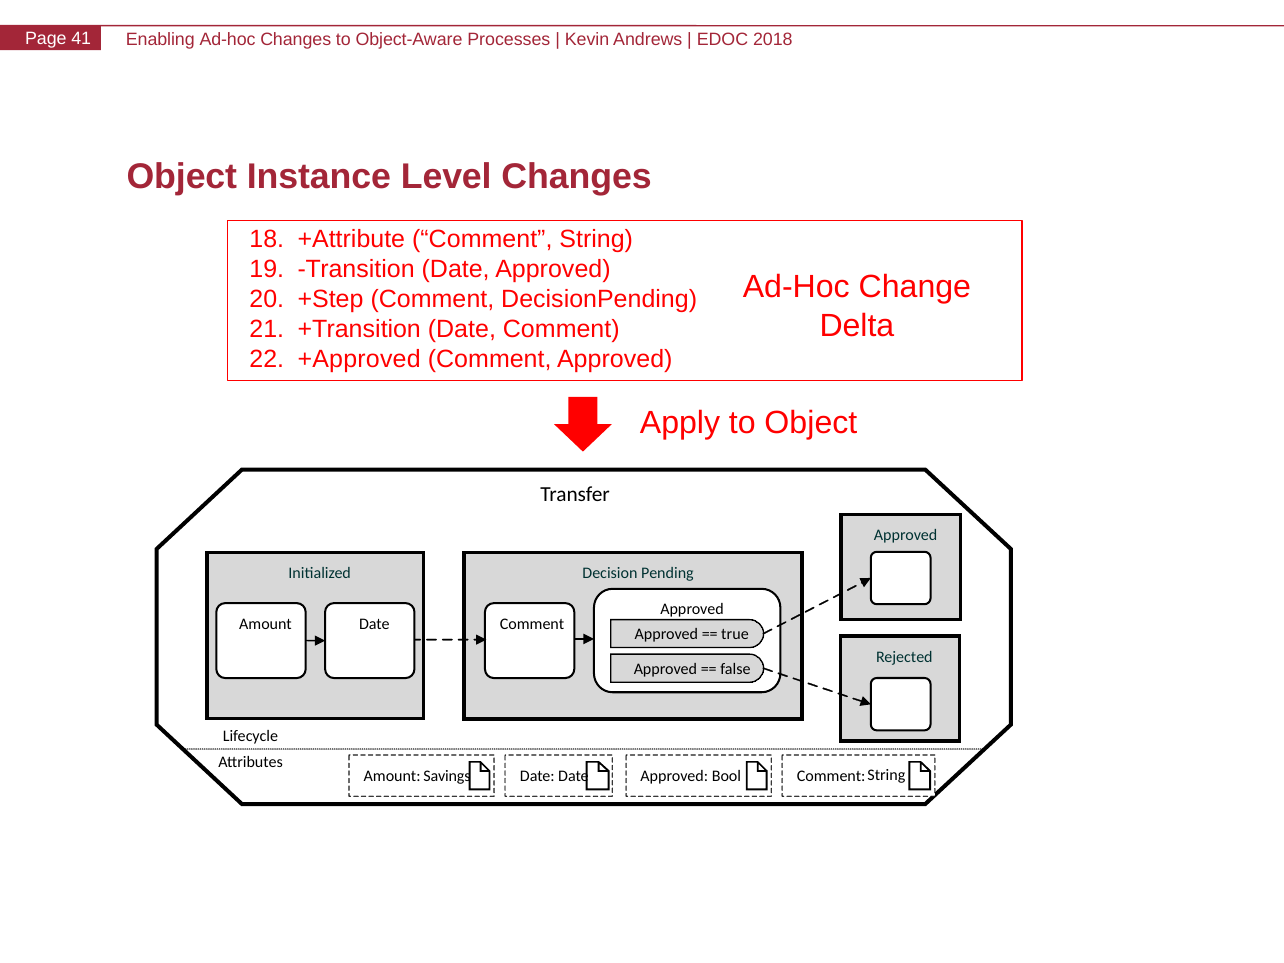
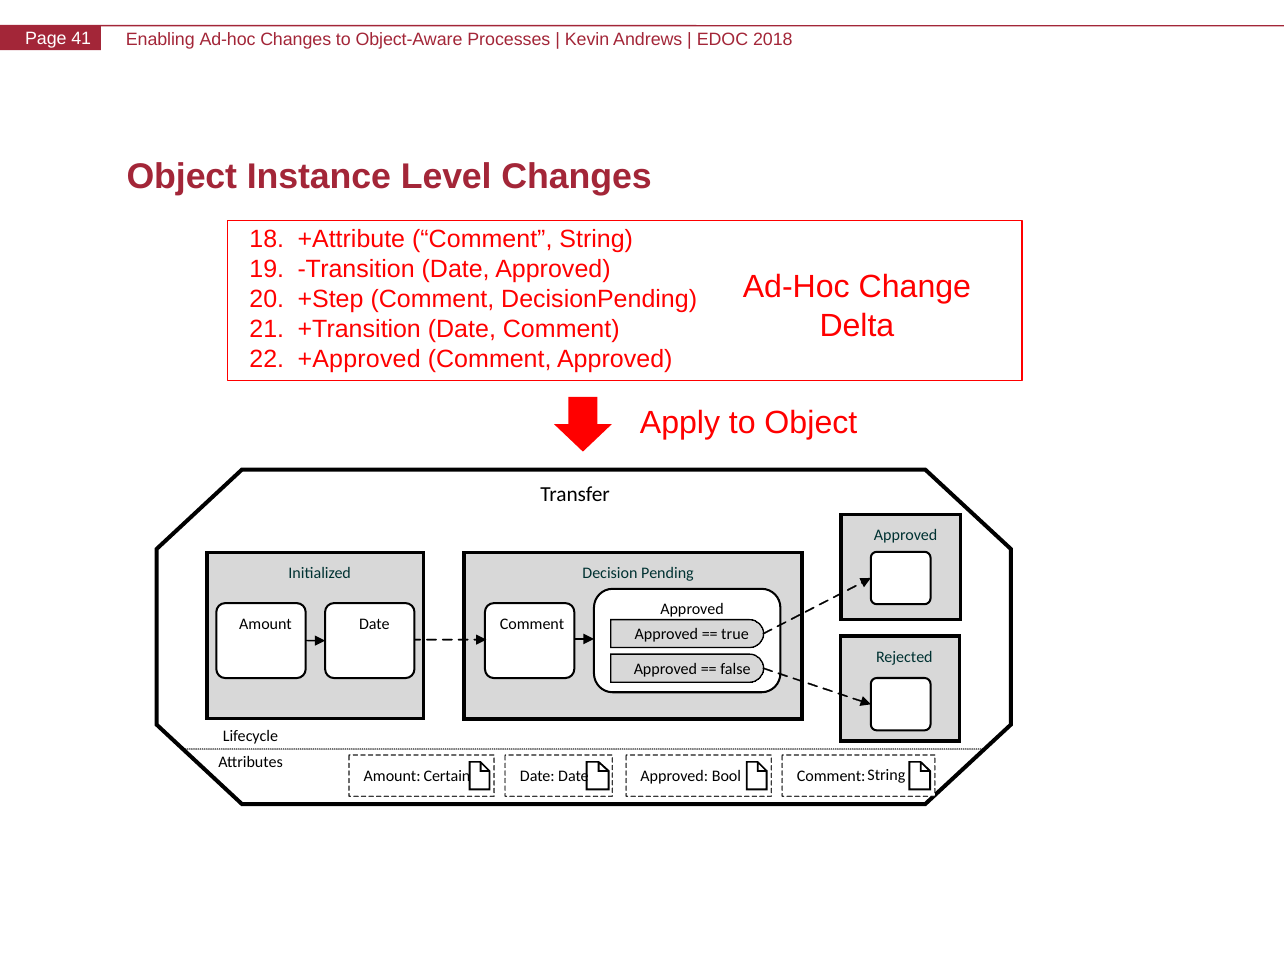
Savings: Savings -> Certain (447, 776)
